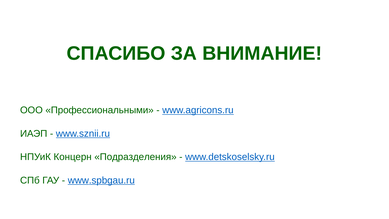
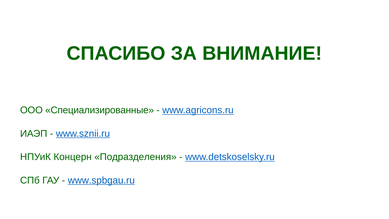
Профессиональными: Профессиональными -> Специализированные (100, 110)
